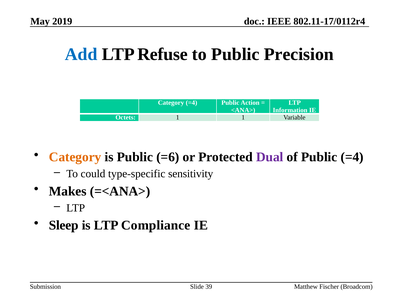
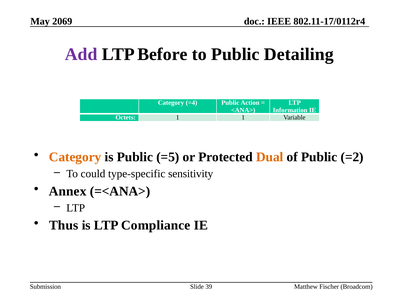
2019: 2019 -> 2069 (62, 21)
Add colour: blue -> purple (81, 54)
Refuse: Refuse -> Before (162, 54)
Precision: Precision -> Detailing (299, 54)
=6: =6 -> =5 (168, 157)
Dual colour: purple -> orange (270, 157)
Public =4: =4 -> =2 (352, 157)
Makes: Makes -> Annex (68, 191)
Sleep: Sleep -> Thus (64, 225)
